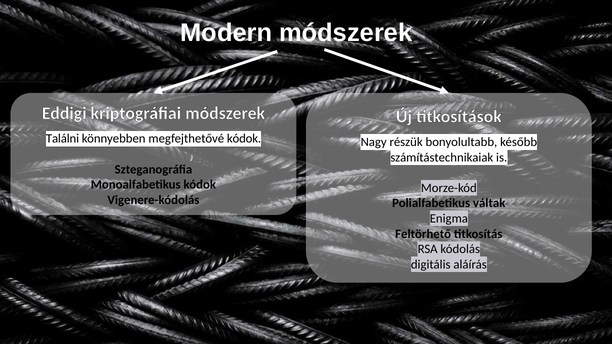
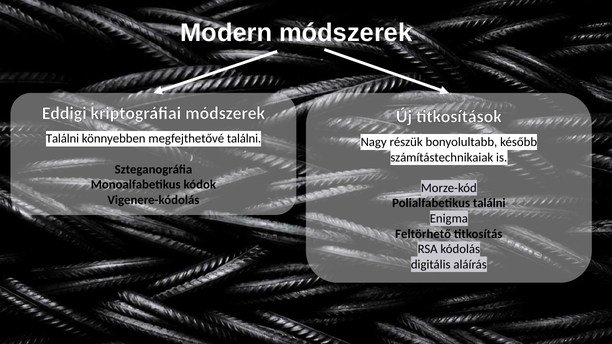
megfejthetővé kódok: kódok -> találni (244, 139)
Polialfabetikus váltak: váltak -> találni (489, 203)
